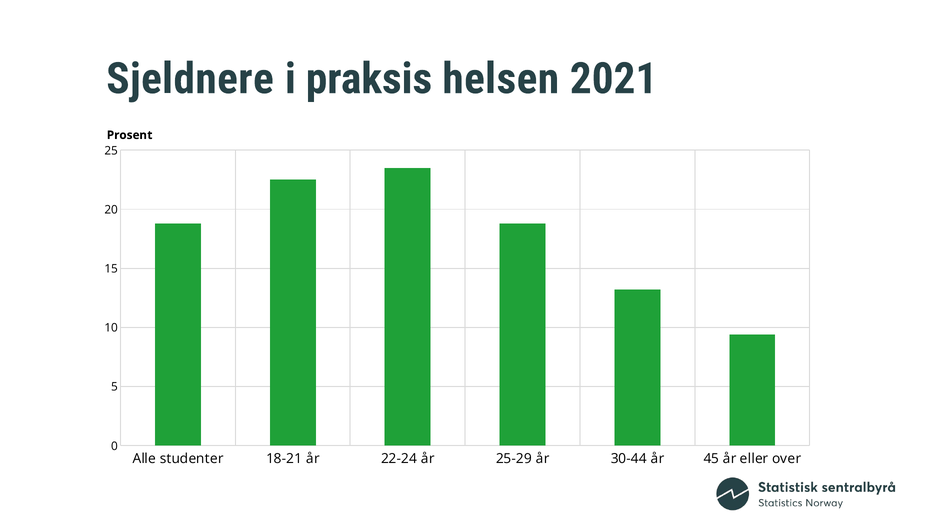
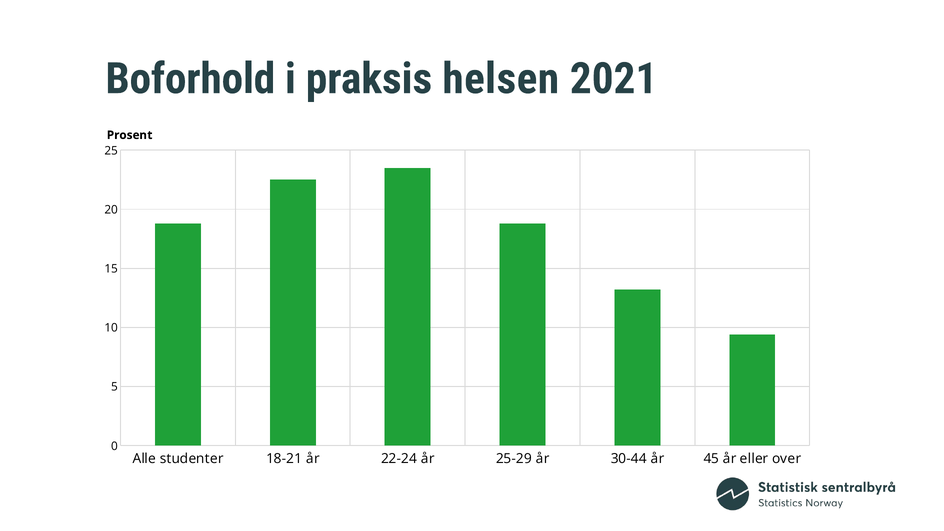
Sjeldnere: Sjeldnere -> Boforhold (190, 79)
